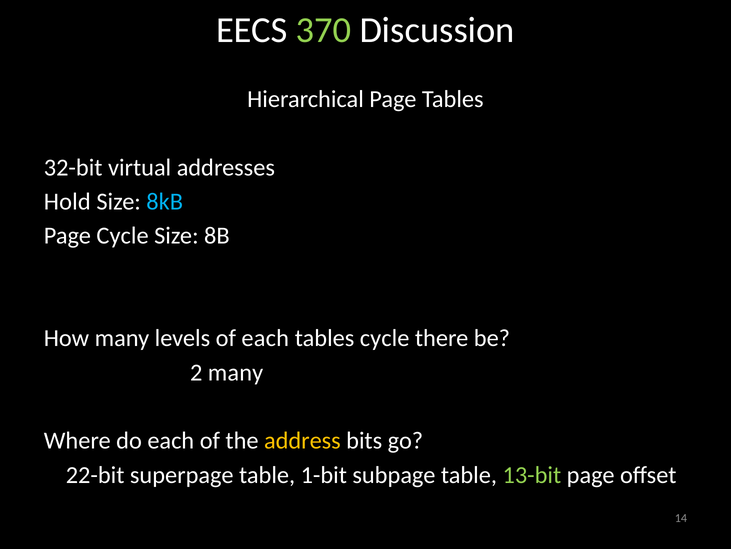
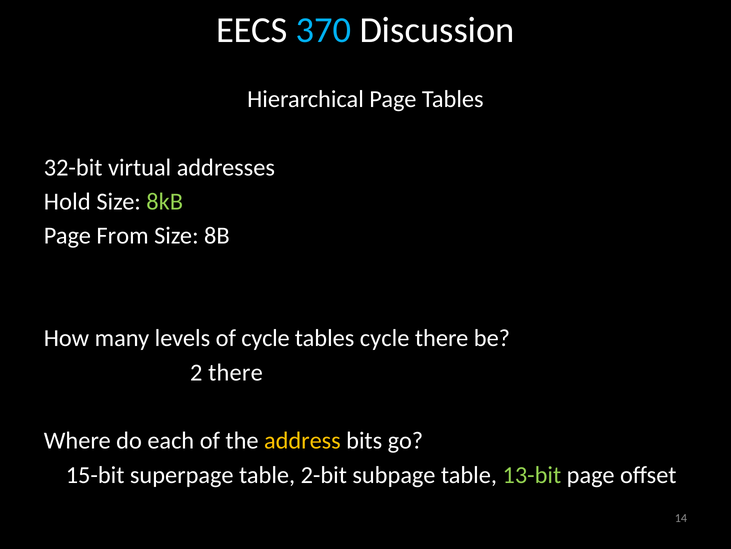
370 colour: light green -> light blue (324, 30)
8kB colour: light blue -> light green (165, 202)
Page Cycle: Cycle -> From (123, 236)
of each: each -> cycle (265, 338)
2 many: many -> there (236, 372)
22-bit: 22-bit -> 15-bit (95, 474)
1-bit: 1-bit -> 2-bit (324, 474)
